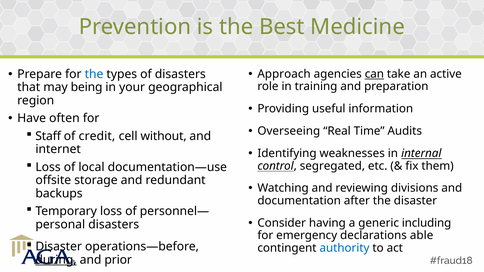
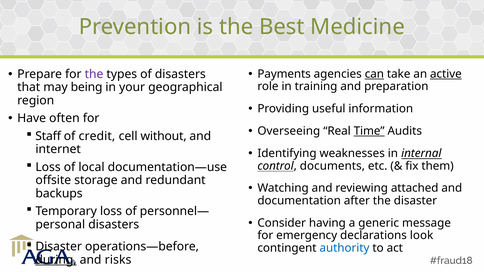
Approach: Approach -> Payments (284, 74)
active underline: none -> present (446, 74)
the colour: blue -> purple (94, 74)
Time underline: none -> present (369, 131)
segregated: segregated -> documents (332, 166)
divisions: divisions -> attached (415, 188)
including: including -> message (426, 223)
able: able -> look (422, 236)
prior: prior -> risks (118, 260)
